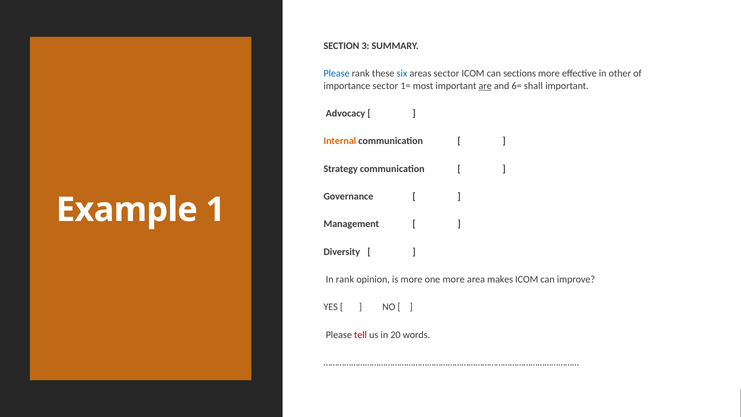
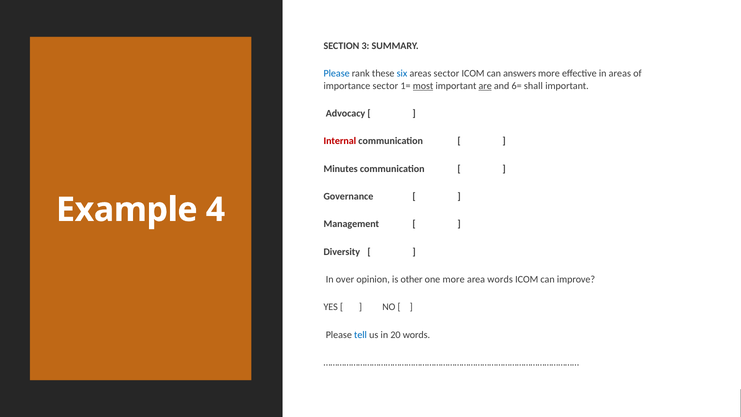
sections: sections -> answers (520, 73)
in other: other -> areas (620, 73)
most underline: none -> present (423, 86)
Internal colour: orange -> red (340, 141)
Strategy: Strategy -> Minutes (341, 169)
1: 1 -> 4 (215, 210)
In rank: rank -> over (345, 279)
is more: more -> other (412, 279)
area makes: makes -> words (500, 279)
tell colour: red -> blue (360, 335)
